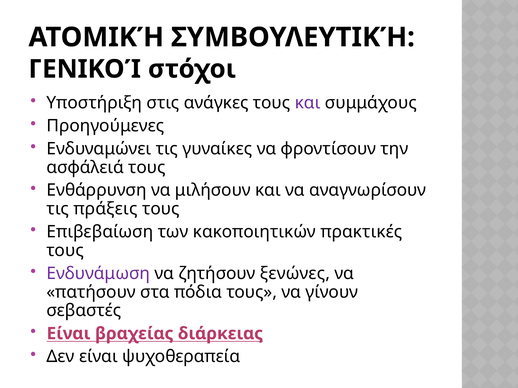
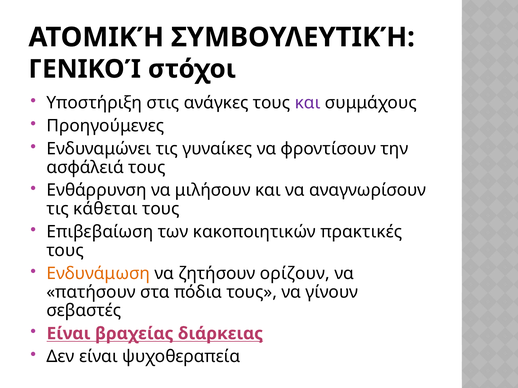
πράξεις: πράξεις -> κάθεται (105, 209)
Ενδυνάμωση colour: purple -> orange (98, 274)
ξενώνες: ξενώνες -> ορίζουν (295, 274)
